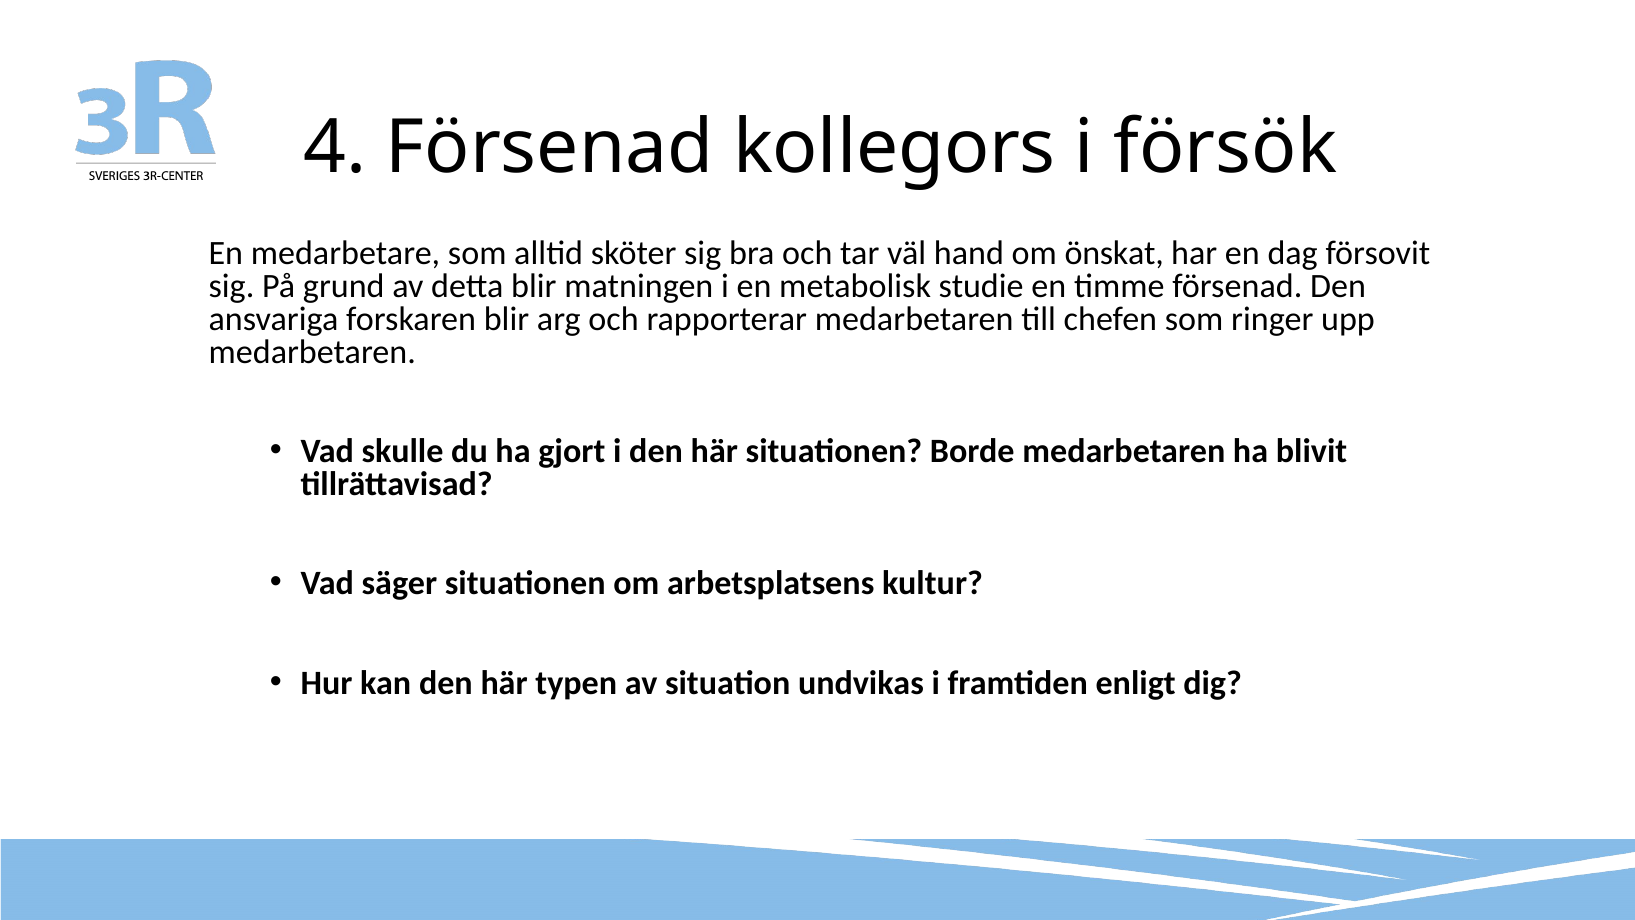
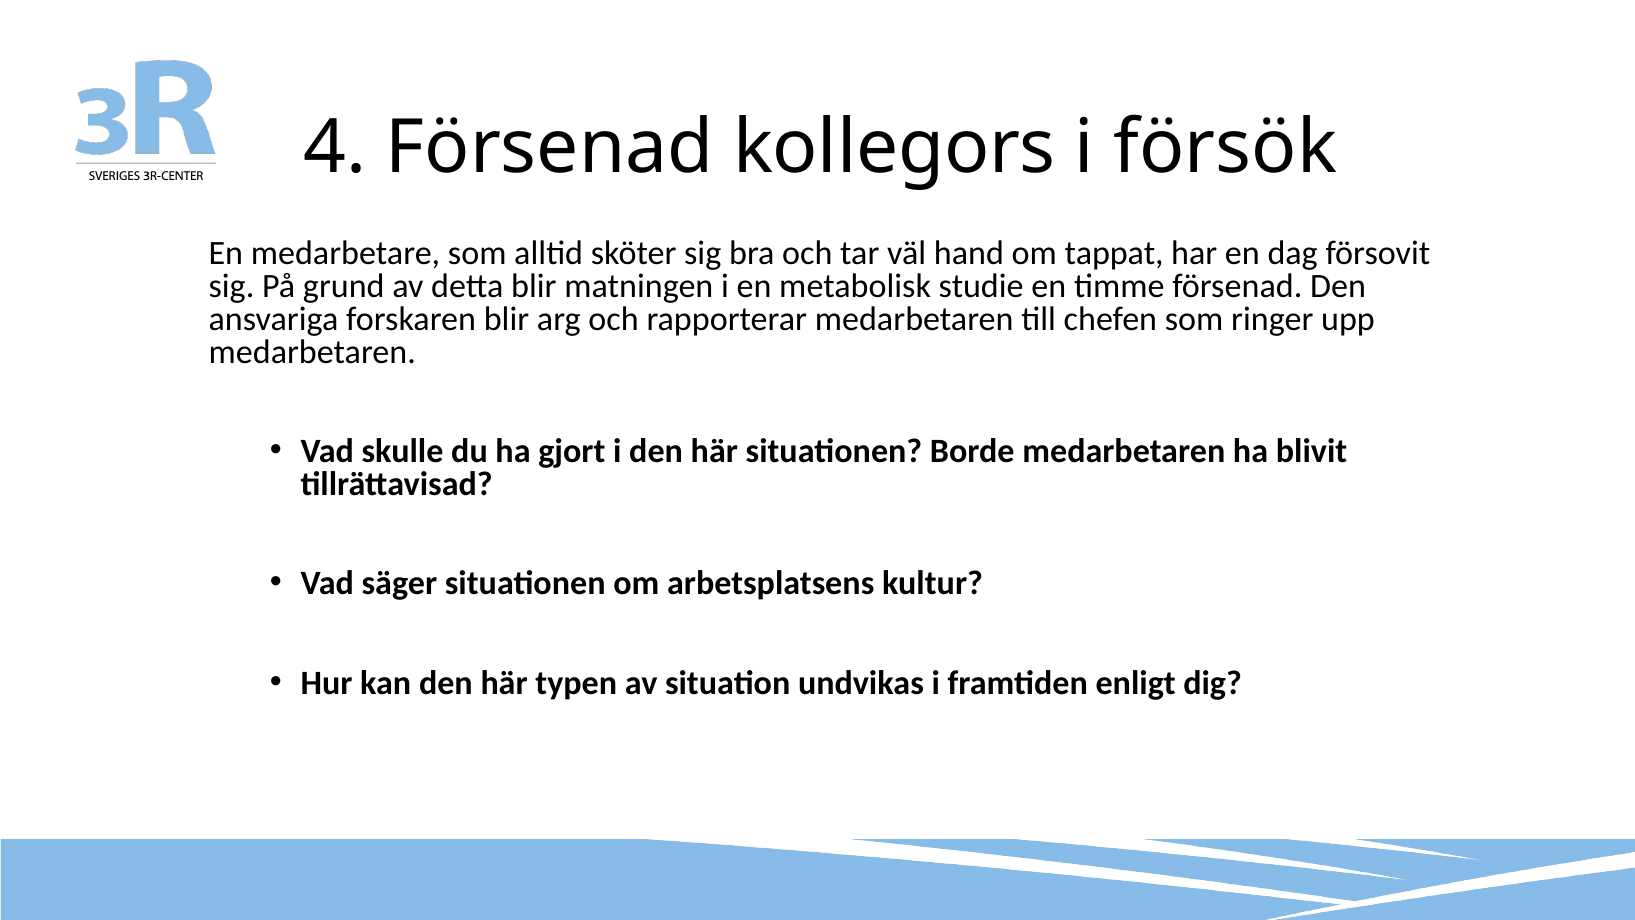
önskat: önskat -> tappat (1114, 253)
